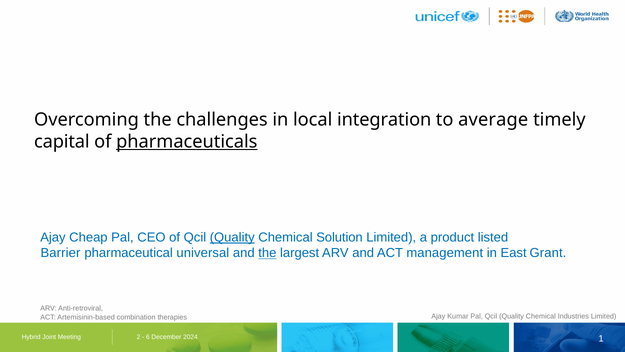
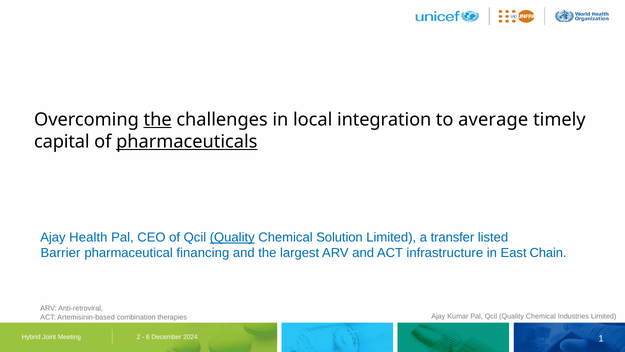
the underline: none -> present (158, 119)
Cheap: Cheap -> Health (88, 237)
product: product -> transfer (452, 237)
universal: universal -> financing (203, 253)
the underline: present -> none (267, 253)
management: management -> infrastructure (445, 253)
Grant: Grant -> Chain (548, 253)
